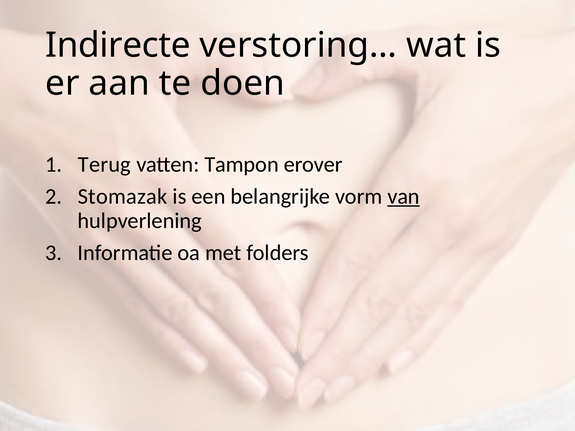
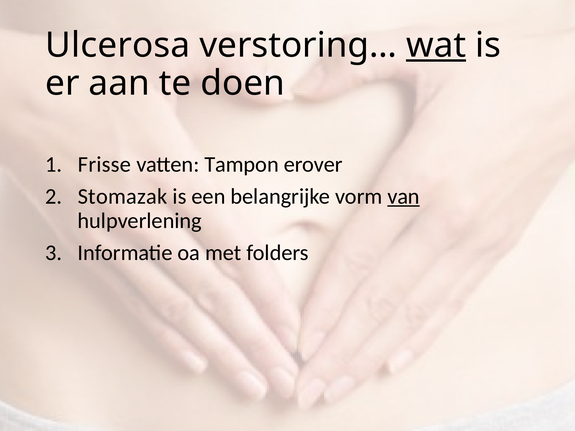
Indirecte: Indirecte -> Ulcerosa (118, 45)
wat underline: none -> present (436, 45)
Terug: Terug -> Frisse (104, 164)
